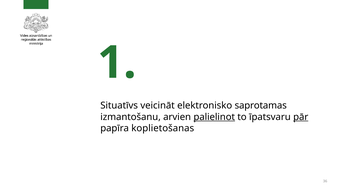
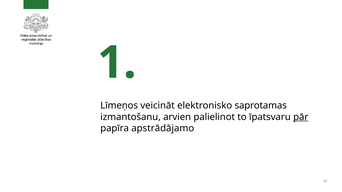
Situatīvs: Situatīvs -> Līmeņos (119, 106)
palielinot underline: present -> none (214, 117)
koplietošanas: koplietošanas -> apstrādājamo (163, 129)
